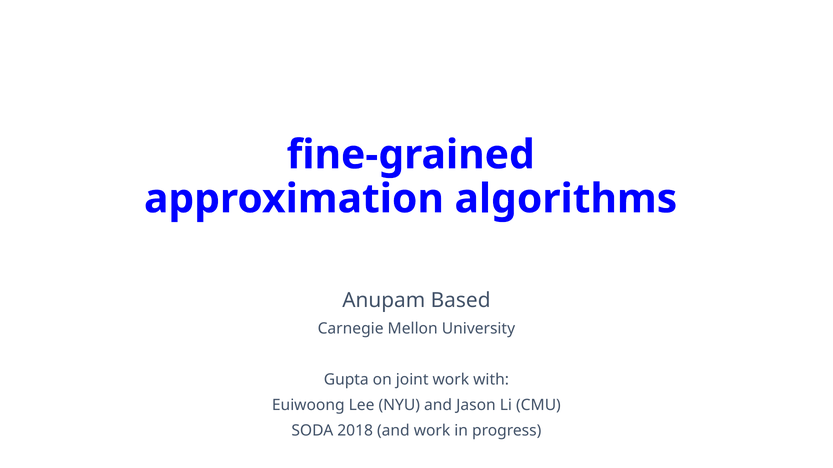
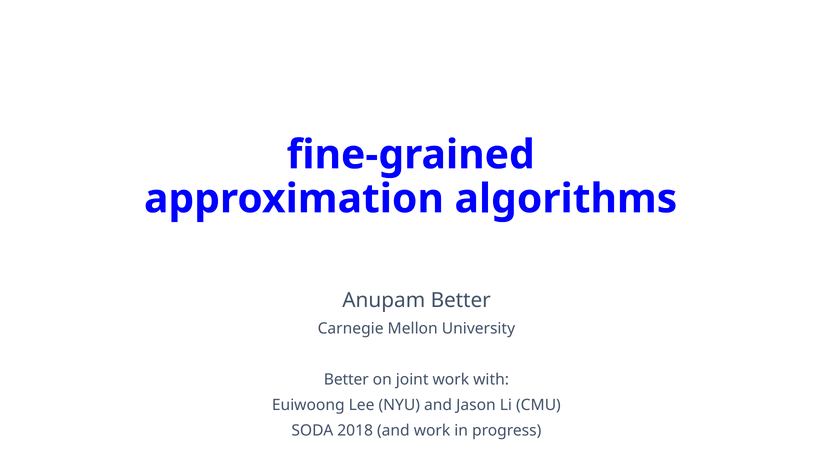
Anupam Based: Based -> Better (461, 301)
Gupta: Gupta -> Better (346, 380)
